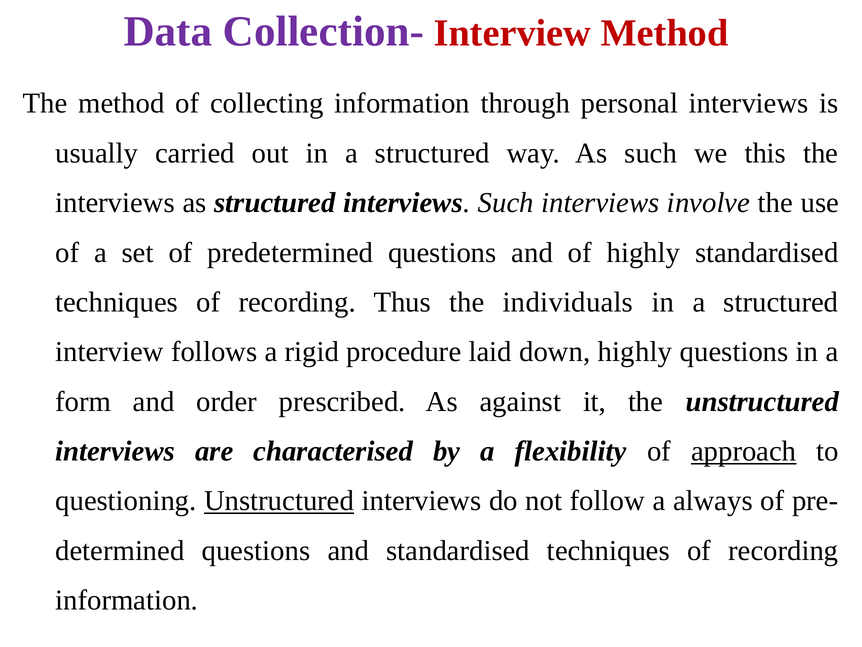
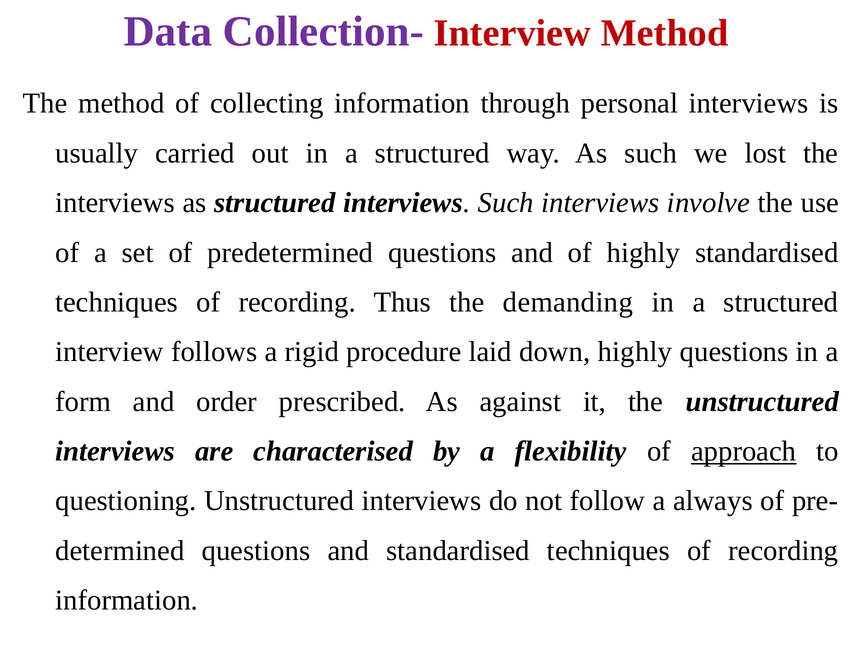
this: this -> lost (765, 153)
individuals: individuals -> demanding (568, 302)
Unstructured underline: present -> none (279, 501)
